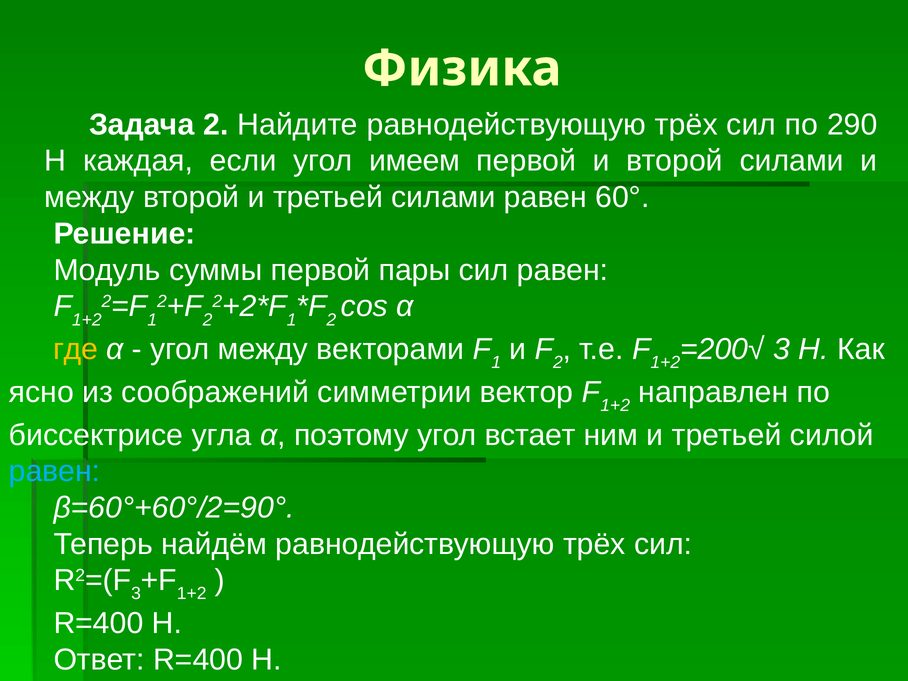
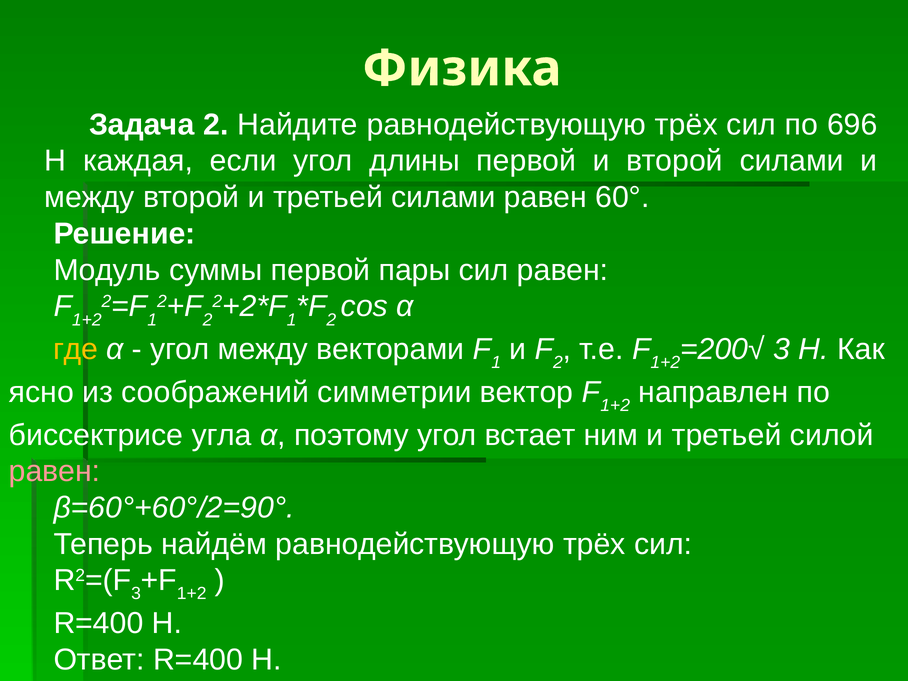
290: 290 -> 696 (852, 125)
имеем: имеем -> длины (415, 161)
равен colour: light blue -> pink (55, 471)
